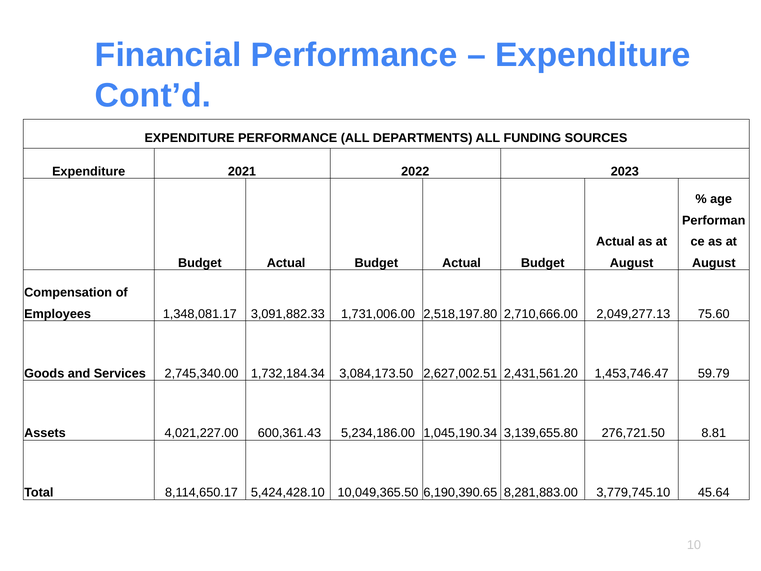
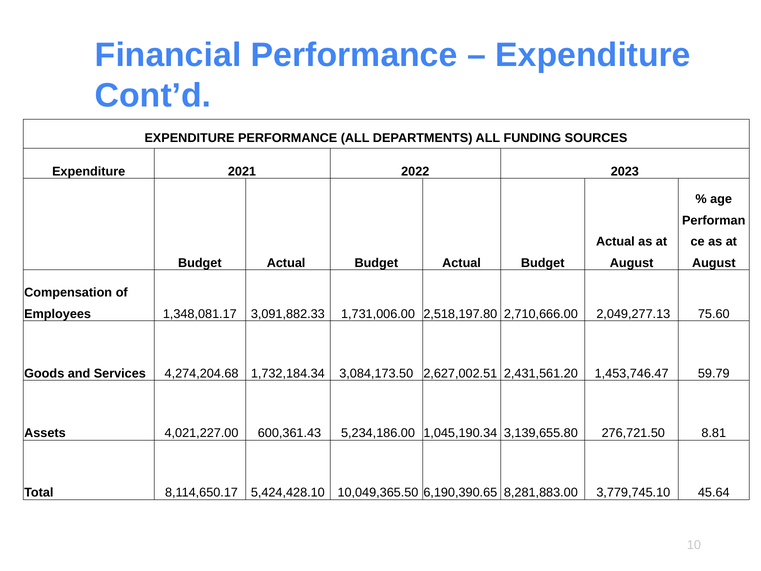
2,745,340.00: 2,745,340.00 -> 4,274,204.68 (202, 373)
